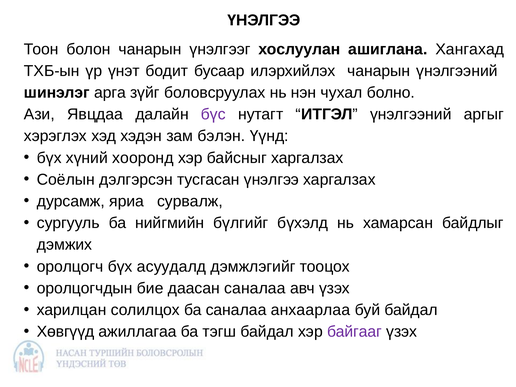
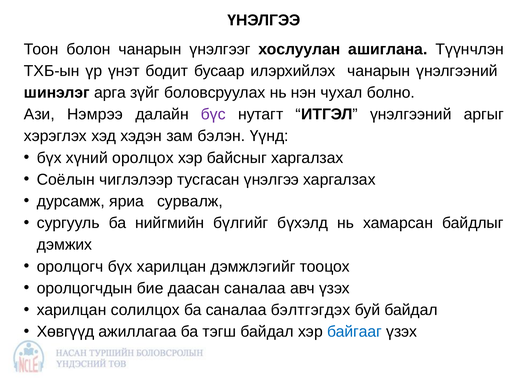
Хангахад: Хангахад -> Түүнчлэн (470, 49)
Явцдаа: Явцдаа -> Нэмрээ (95, 114)
хооронд: хооронд -> оролцох (143, 158)
дэлгэрсэн: дэлгэрсэн -> чиглэлээр (136, 180)
бүх асуудалд: асуудалд -> харилцан (172, 267)
анхаарлаа: анхаарлаа -> бэлтгэгдэх (311, 310)
байгааг colour: purple -> blue (355, 332)
